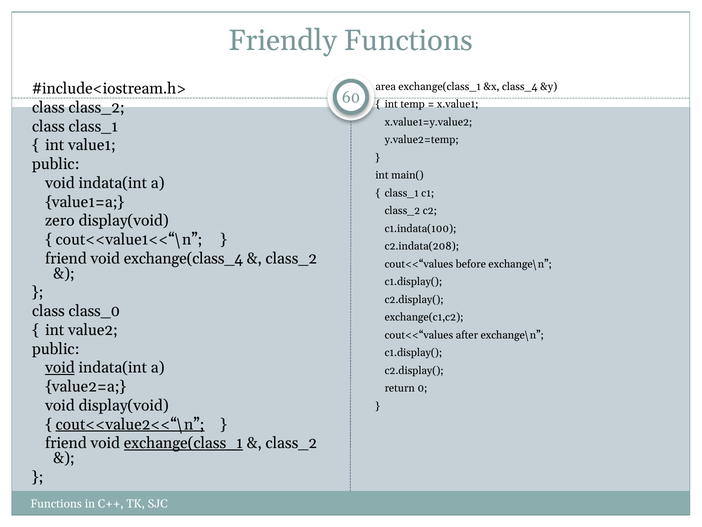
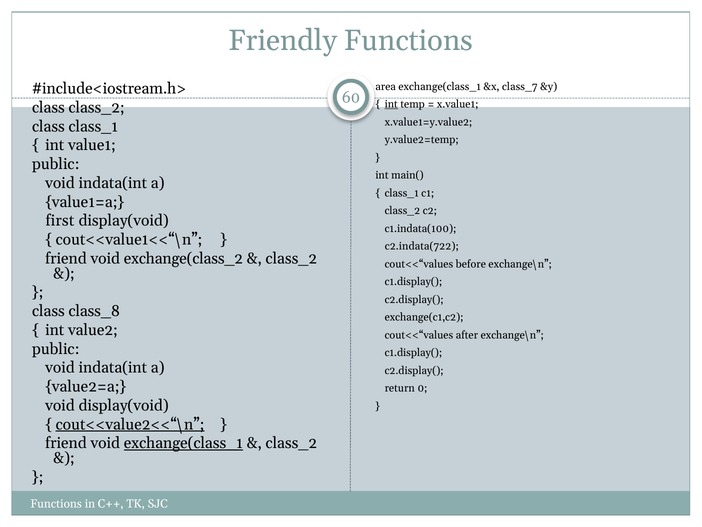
class_4: class_4 -> class_7 (520, 86)
int underline: none -> present (391, 104)
zero: zero -> first (60, 221)
c2.indata(208: c2.indata(208 -> c2.indata(722 (422, 246)
exchange(class_4: exchange(class_4 -> exchange(class_2 (183, 258)
class_0: class_0 -> class_8 (94, 311)
void underline: present -> none (60, 367)
